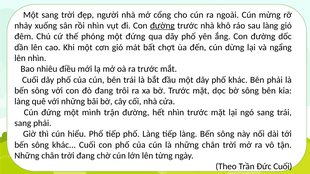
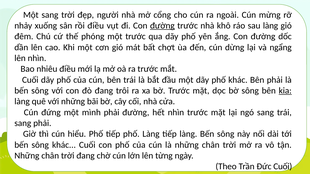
rồi nhìn: nhìn -> điều (96, 26)
một đứng: đứng -> trước (136, 37)
kia underline: none -> present (285, 91)
mình trận: trận -> phải (112, 113)
